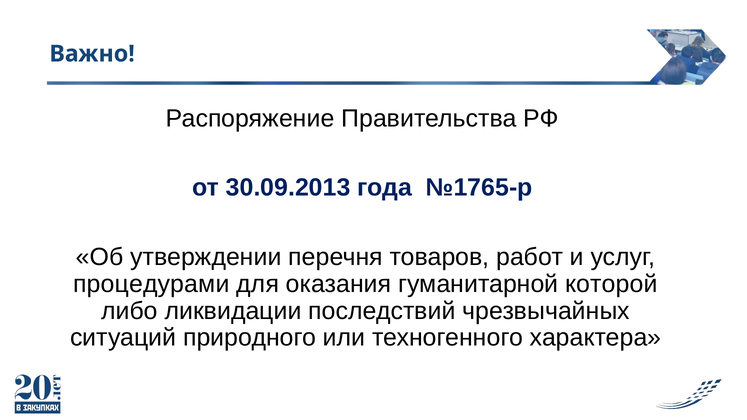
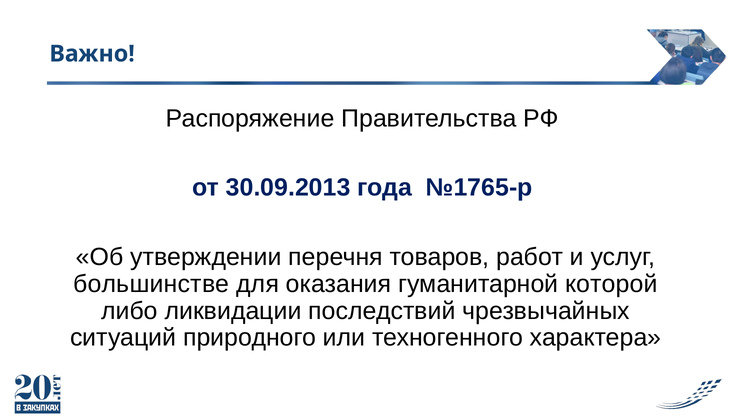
процедурами: процедурами -> большинстве (151, 284)
